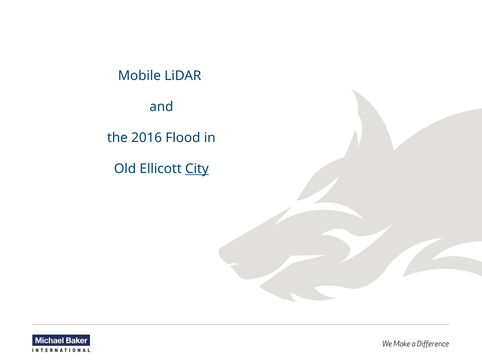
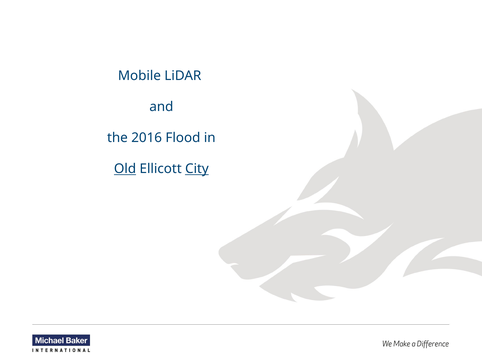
Old underline: none -> present (125, 169)
